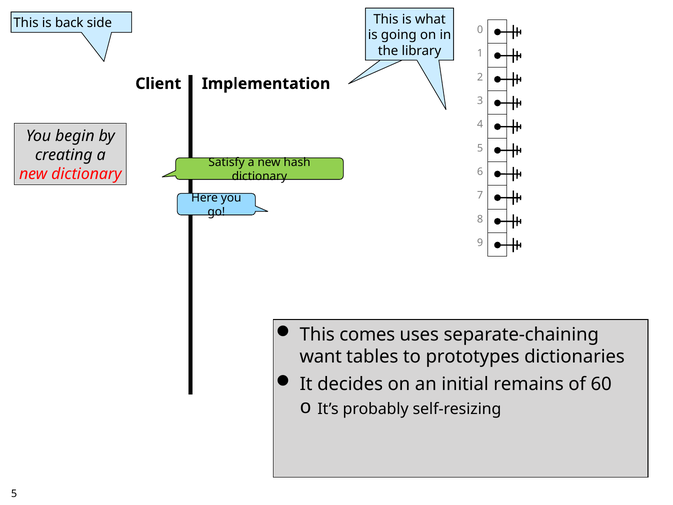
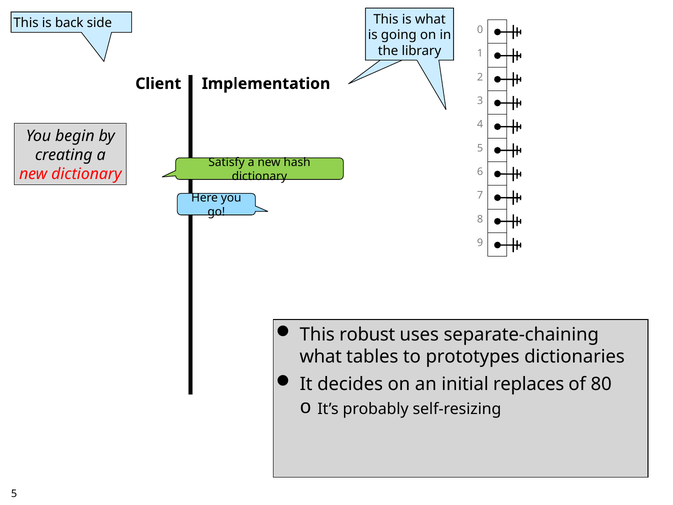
comes: comes -> robust (367, 334)
want: want -> what (321, 356)
remains: remains -> replaces (529, 384)
60: 60 -> 80 (601, 384)
